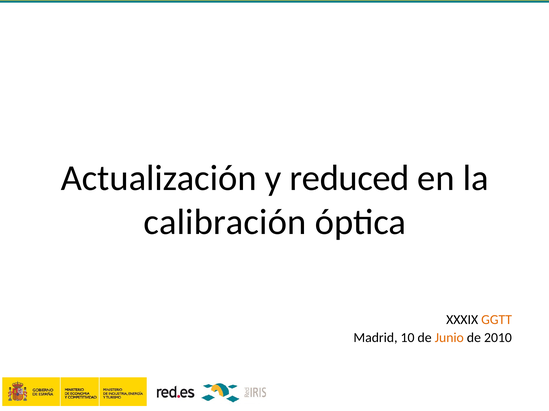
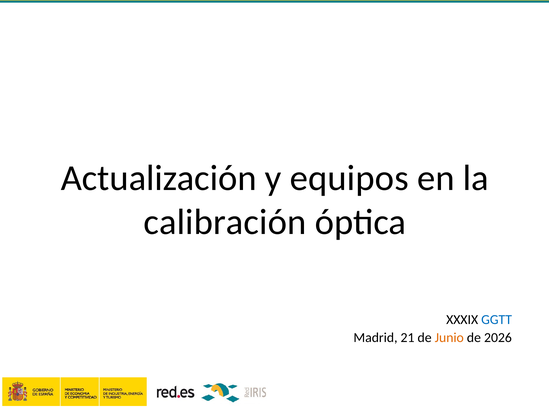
reduced: reduced -> equipos (349, 179)
GGTT colour: orange -> blue (497, 320)
10: 10 -> 21 (408, 338)
2010: 2010 -> 2026 (498, 338)
